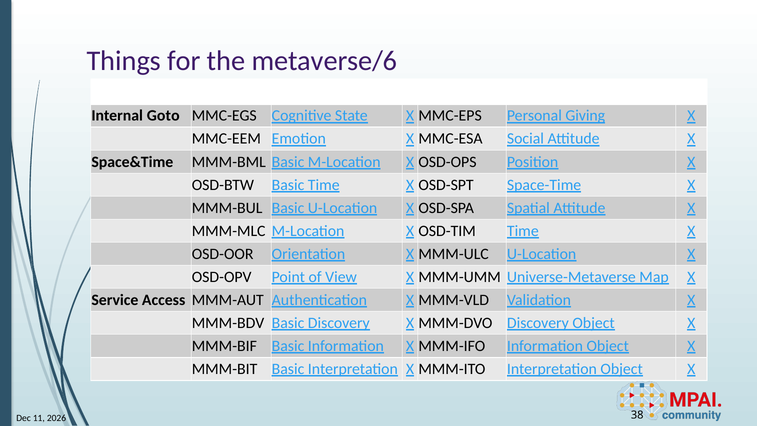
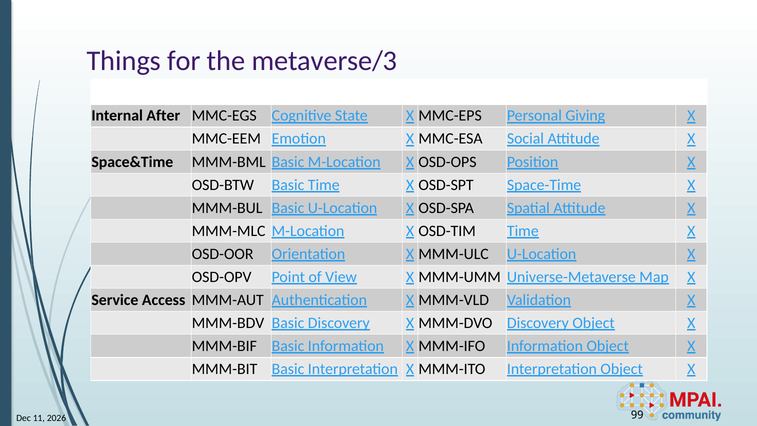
metaverse/6: metaverse/6 -> metaverse/3 (325, 61)
Goto: Goto -> After (163, 116)
38: 38 -> 99 (637, 415)
